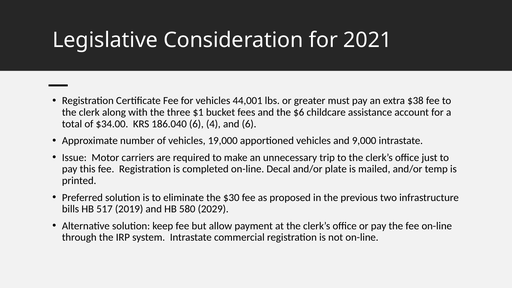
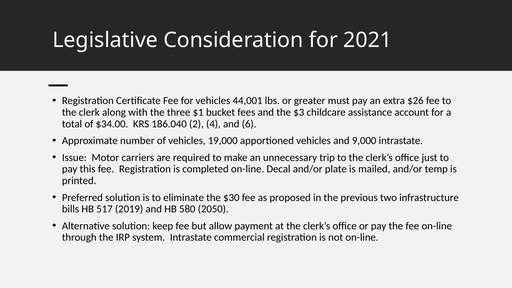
$38: $38 -> $26 (415, 101)
$6: $6 -> $3 (299, 112)
186.040 6: 6 -> 2 (196, 124)
2029: 2029 -> 2050 (213, 209)
